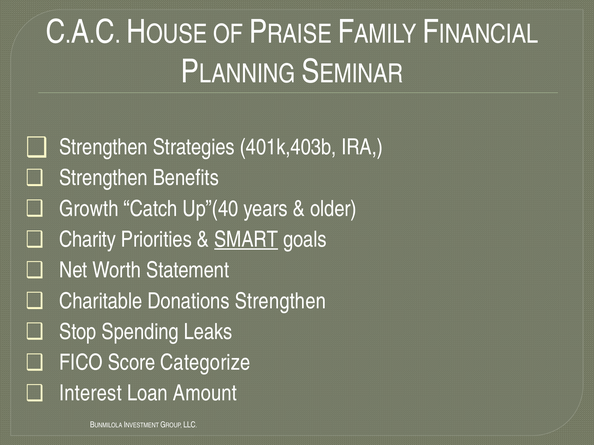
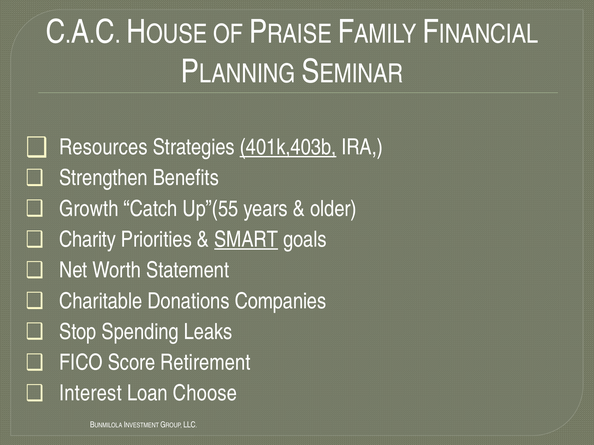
Strengthen: Strengthen -> Resources (103, 147)
401k,403b underline: none -> present (288, 147)
Up”(40: Up”(40 -> Up”(55 (210, 209)
Donations Strengthen: Strengthen -> Companies (280, 301)
Categorize: Categorize -> Retirement (205, 363)
Amount: Amount -> Choose (205, 394)
